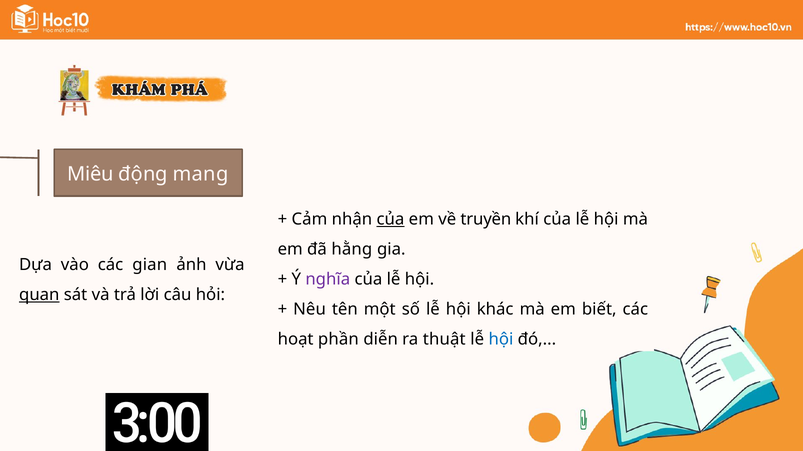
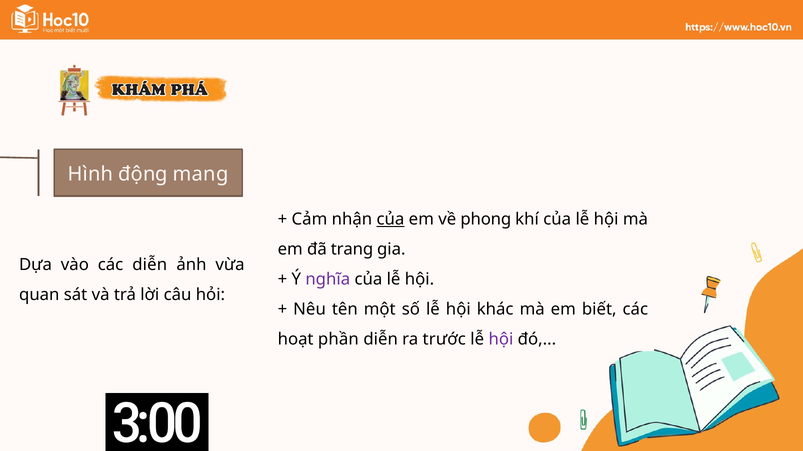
Miêu: Miêu -> Hình (90, 174)
truyền: truyền -> phong (486, 220)
hằng: hằng -> trang (352, 250)
các gian: gian -> diễn (150, 265)
quan underline: present -> none (39, 295)
thuật: thuật -> trước (444, 340)
hội colour: blue -> purple (501, 340)
